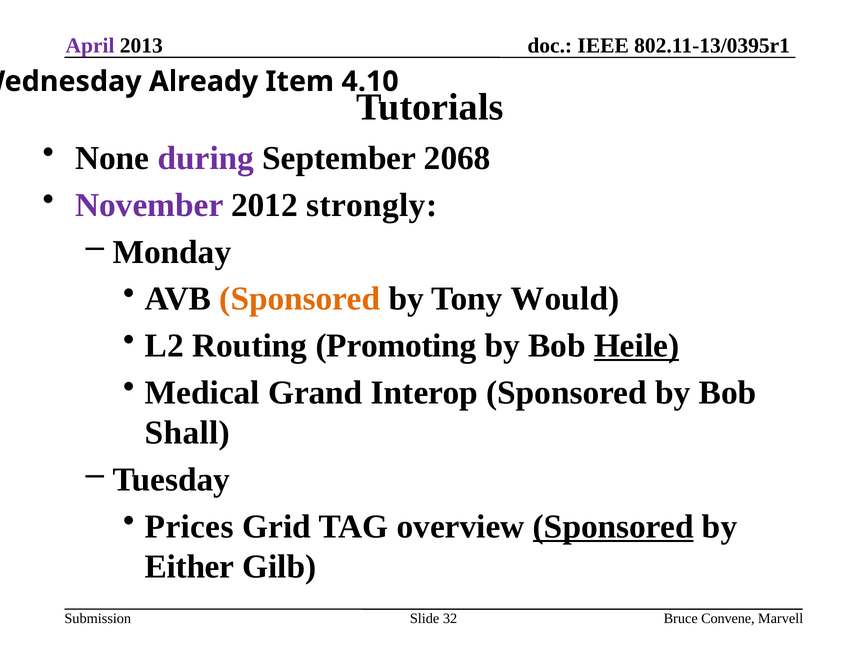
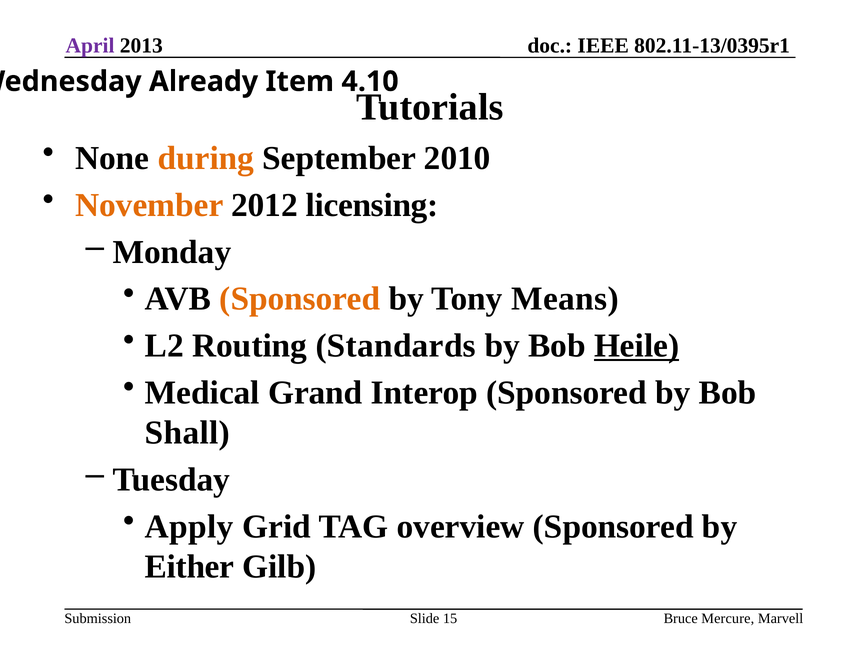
during colour: purple -> orange (206, 158)
2068: 2068 -> 2010 (457, 158)
November colour: purple -> orange (149, 205)
strongly: strongly -> licensing (372, 205)
Would: Would -> Means (565, 299)
Promoting: Promoting -> Standards (396, 346)
Prices: Prices -> Apply (189, 526)
Sponsored underline: present -> none (613, 526)
32: 32 -> 15 (450, 619)
Convene: Convene -> Mercure (728, 619)
